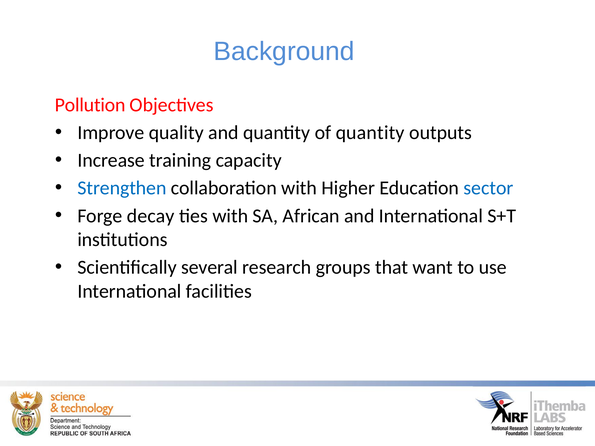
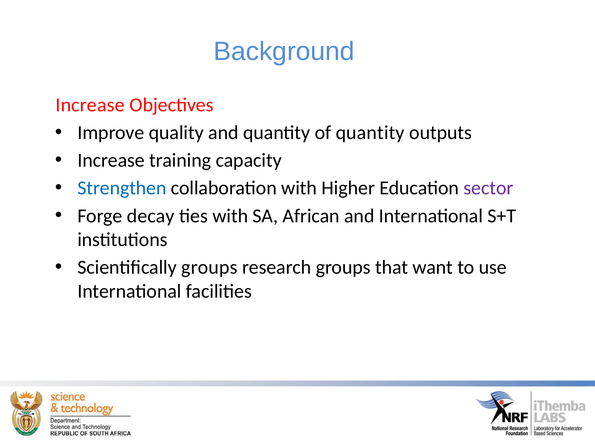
Pollution: Pollution -> Increase (90, 105)
sector colour: blue -> purple (488, 188)
Scientifically several: several -> groups (209, 268)
